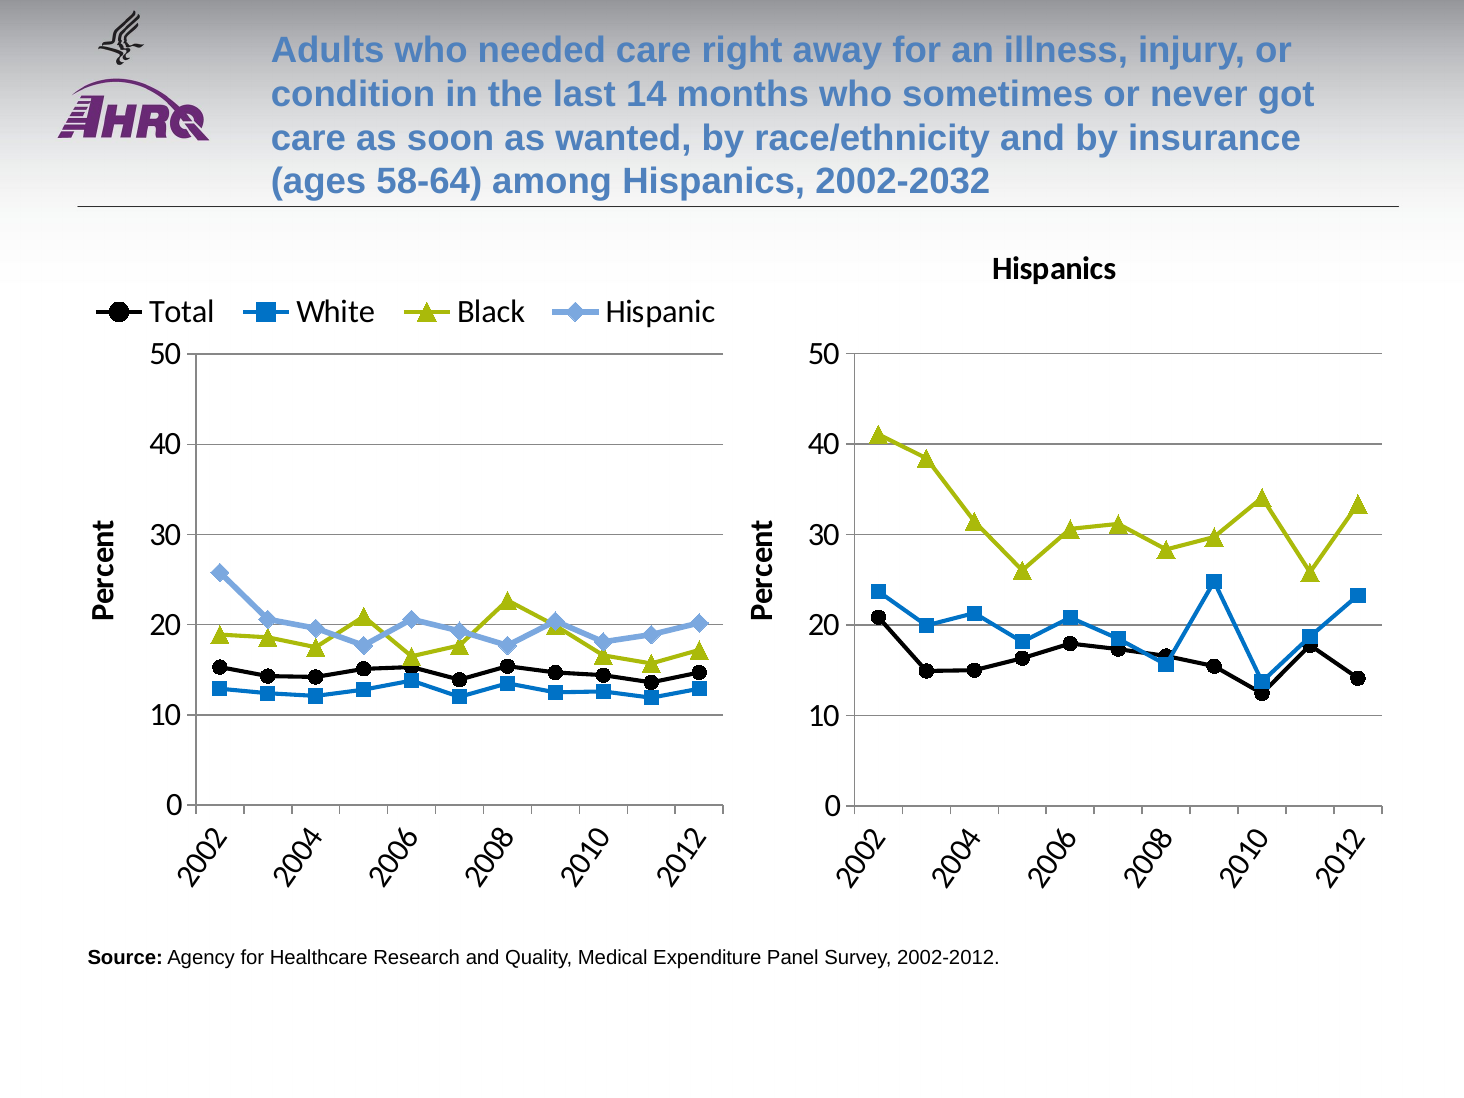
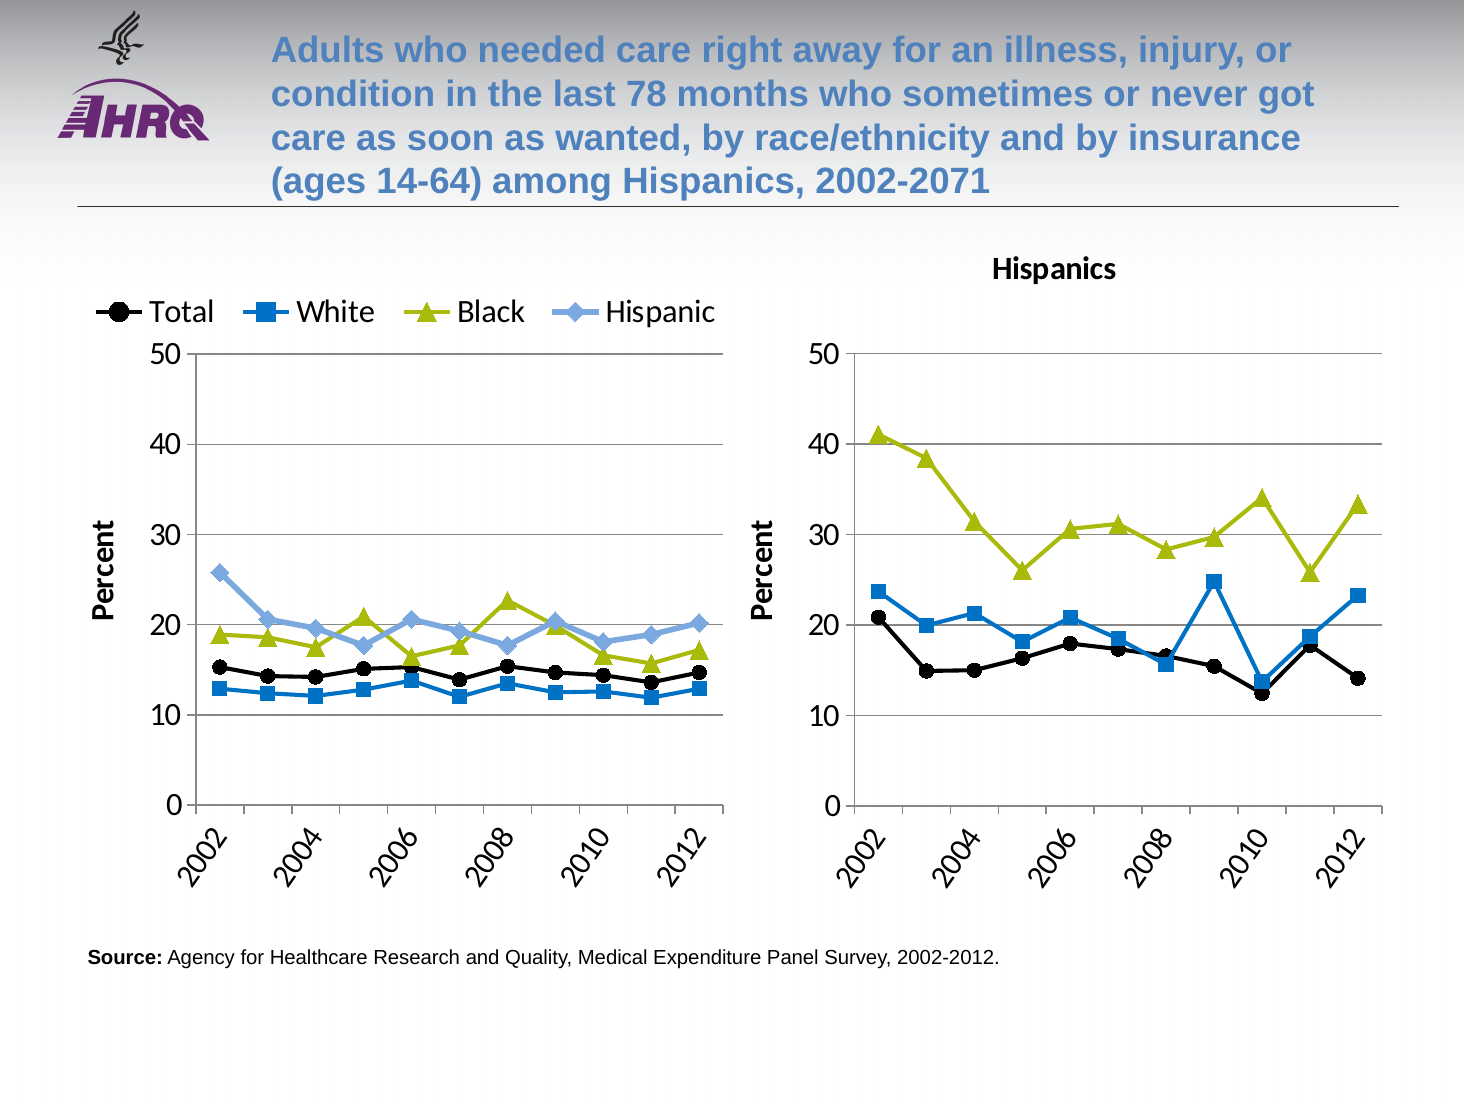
14: 14 -> 78 (646, 94)
58-64: 58-64 -> 14-64 (429, 182)
2002-2032: 2002-2032 -> 2002-2071 (903, 182)
